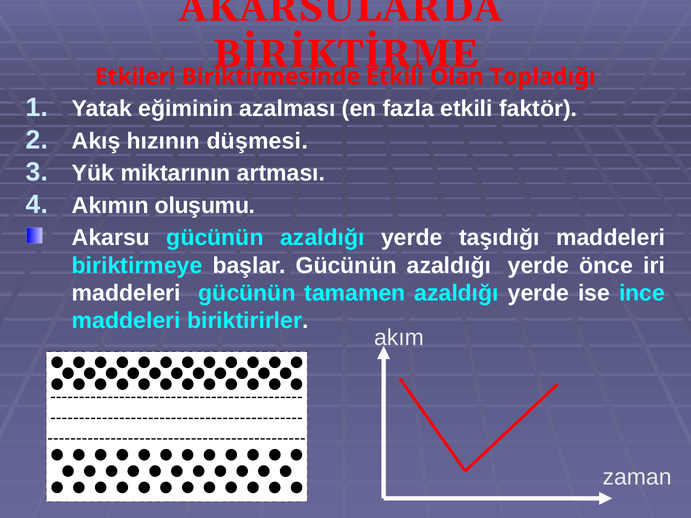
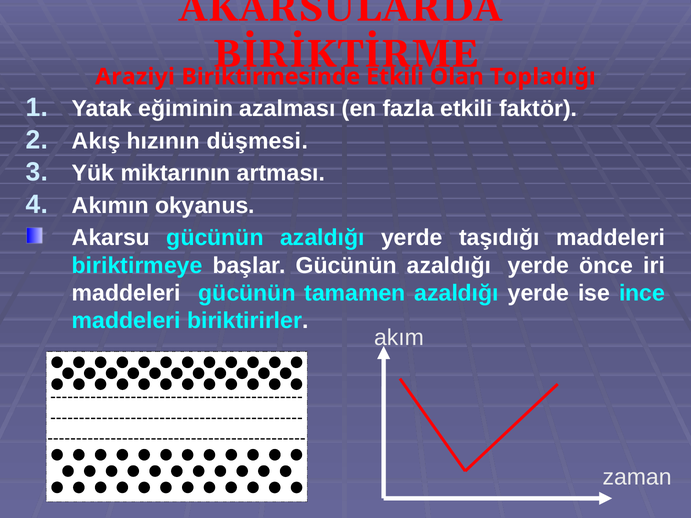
Etkileri: Etkileri -> Araziyi (135, 77)
oluşumu: oluşumu -> okyanus (205, 206)
